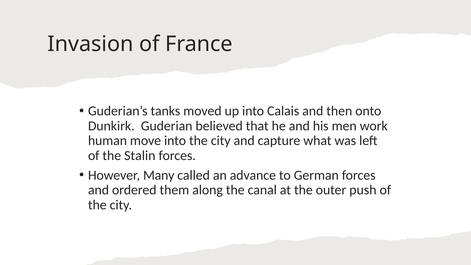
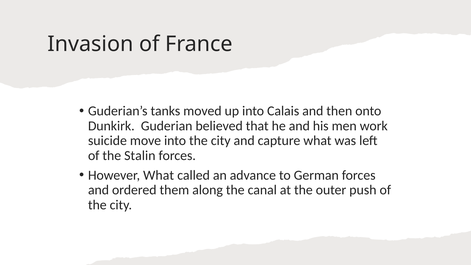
human: human -> suicide (107, 141)
However Many: Many -> What (159, 175)
